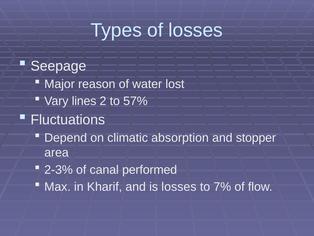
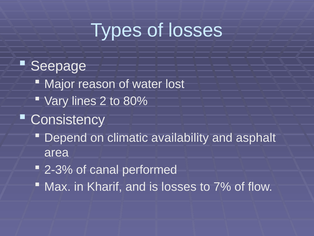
57%: 57% -> 80% (135, 101)
Fluctuations: Fluctuations -> Consistency (68, 120)
absorption: absorption -> availability (180, 138)
stopper: stopper -> asphalt (256, 138)
